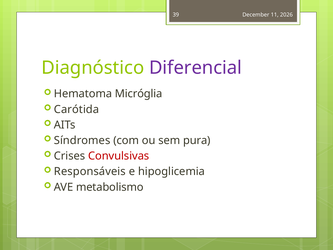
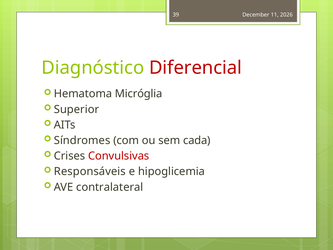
Diferencial colour: purple -> red (195, 68)
Carótida: Carótida -> Superior (77, 109)
pura: pura -> cada (197, 140)
metabolismo: metabolismo -> contralateral (110, 187)
